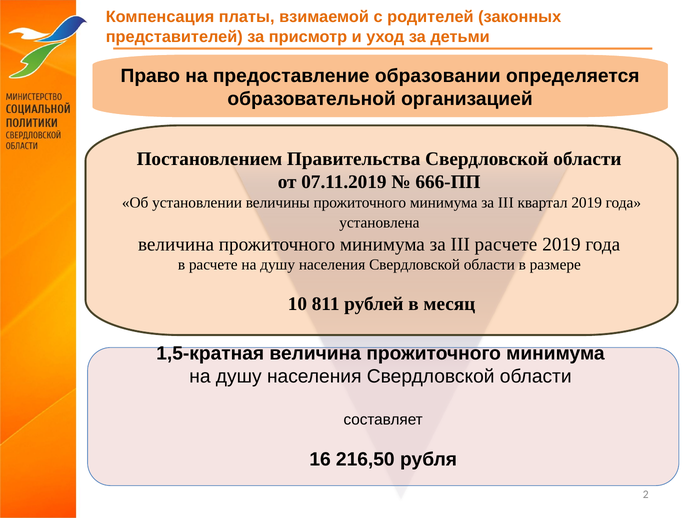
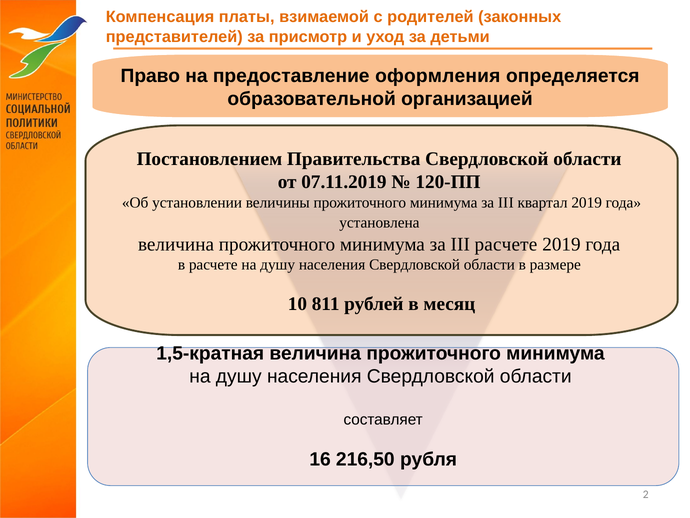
образовании: образовании -> оформления (438, 76)
666-ПП: 666-ПП -> 120-ПП (448, 182)
